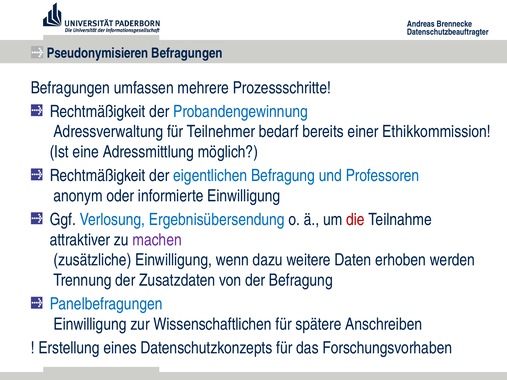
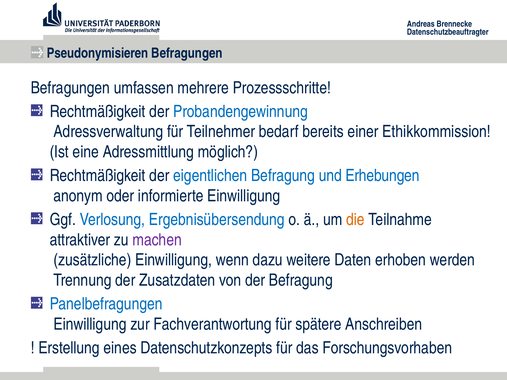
Professoren: Professoren -> Erhebungen (382, 176)
die colour: red -> orange (355, 220)
Wissenschaftlichen: Wissenschaftlichen -> Fachverantwortung (213, 324)
